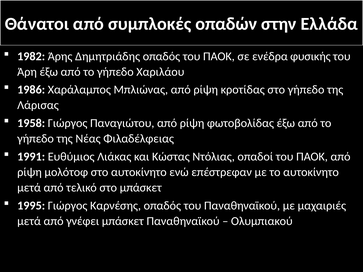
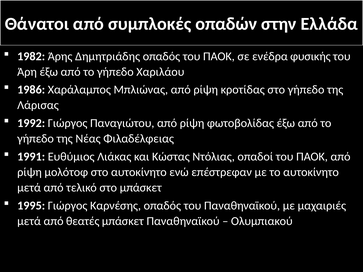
1958: 1958 -> 1992 (31, 123)
γνέφει: γνέφει -> θεατές (83, 221)
